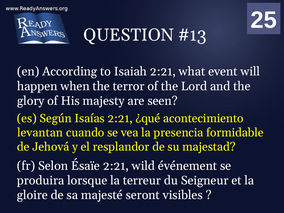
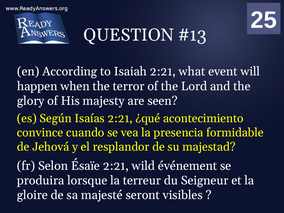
levantan: levantan -> convince (40, 133)
